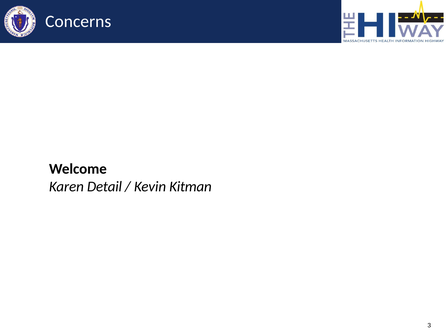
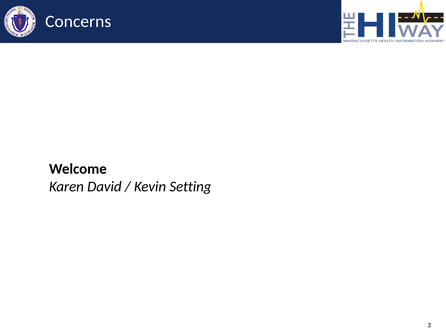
Detail: Detail -> David (104, 187)
Kitman: Kitman -> Setting (190, 187)
